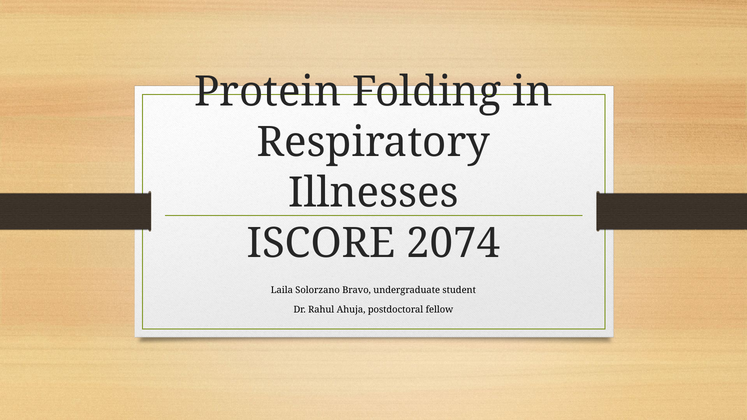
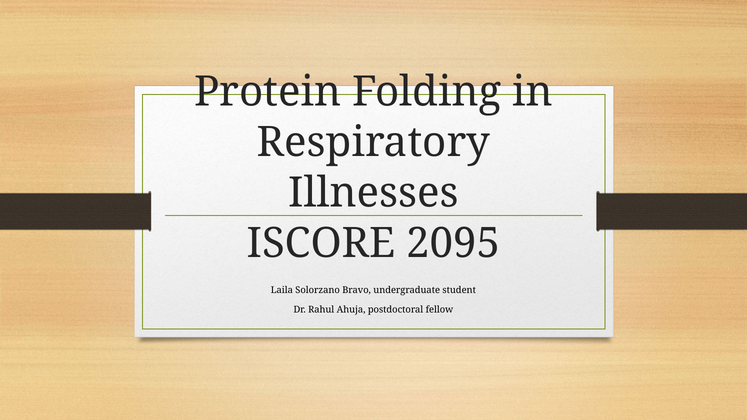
2074: 2074 -> 2095 (453, 243)
